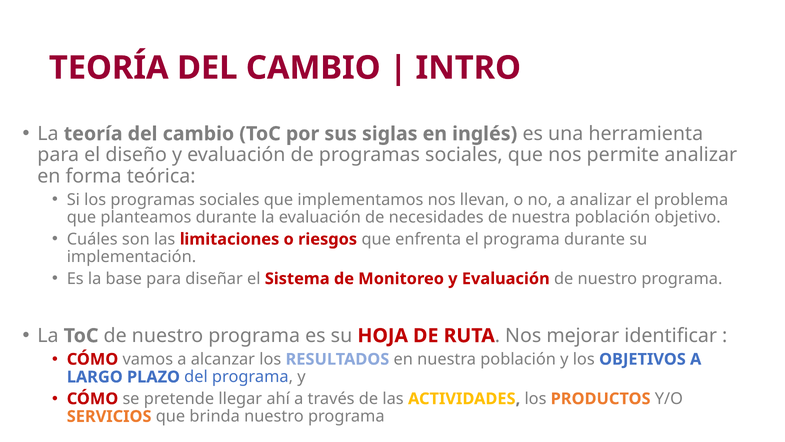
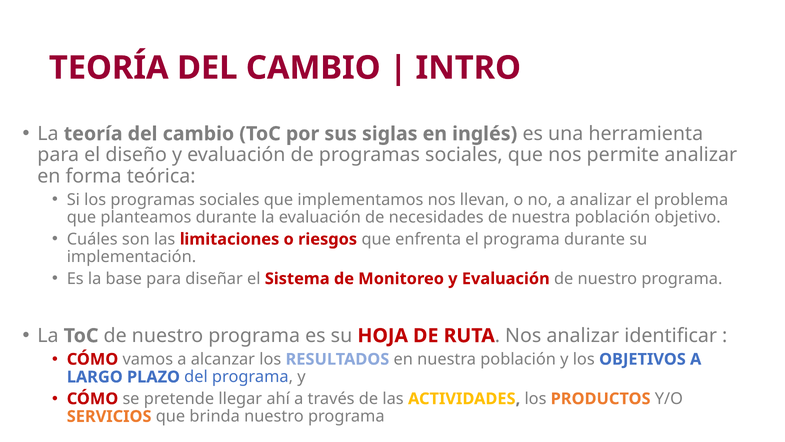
Nos mejorar: mejorar -> analizar (583, 335)
